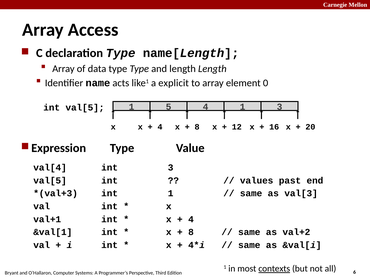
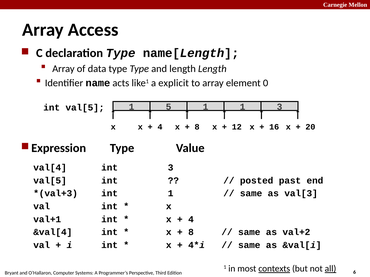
5 4: 4 -> 1 (206, 107)
values: values -> posted (257, 181)
&val[1: &val[1 -> &val[4 (53, 233)
all underline: none -> present (330, 269)
